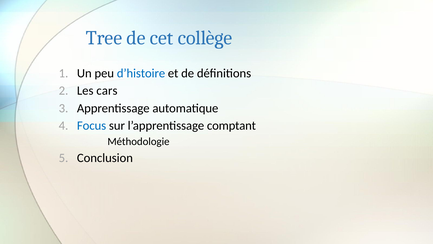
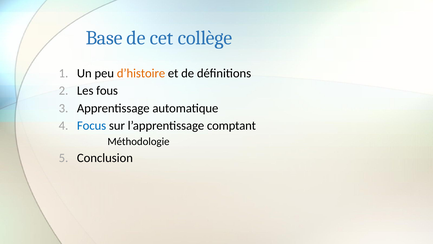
Tree: Tree -> Base (104, 38)
d’histoire colour: blue -> orange (141, 73)
cars: cars -> fous (107, 91)
